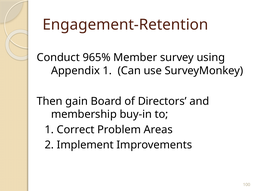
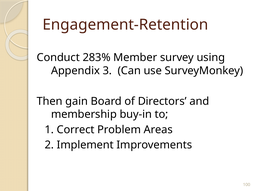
965%: 965% -> 283% (97, 58)
Appendix 1: 1 -> 3 (107, 71)
